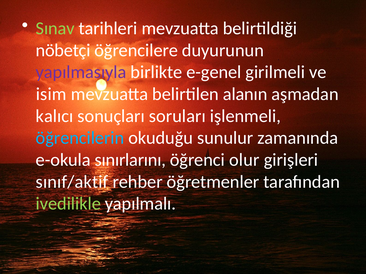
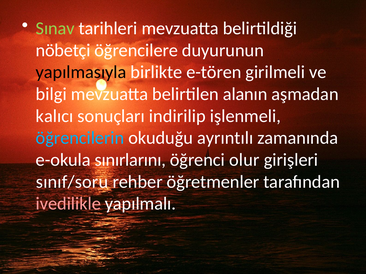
yapılmasıyla colour: purple -> black (81, 72)
e-genel: e-genel -> e-tören (214, 72)
isim: isim -> bilgi (51, 94)
soruları: soruları -> indirilip (177, 116)
sunulur: sunulur -> ayrıntılı (225, 138)
sınıf/aktif: sınıf/aktif -> sınıf/soru (72, 182)
ivedilikle colour: light green -> pink (68, 204)
